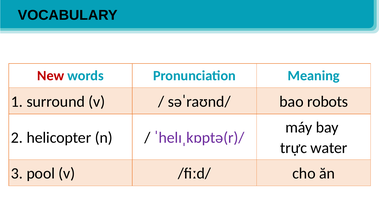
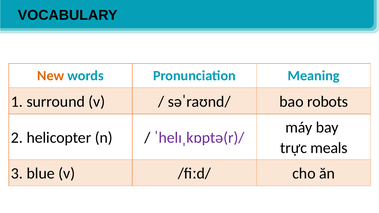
New colour: red -> orange (51, 76)
water: water -> meals (329, 148)
pool: pool -> blue (41, 174)
